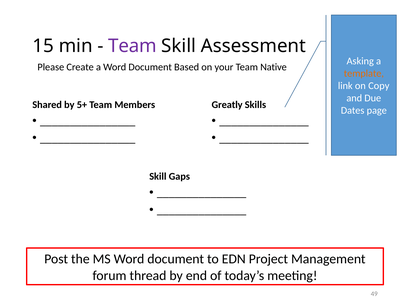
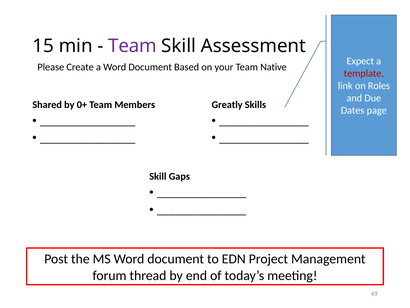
Asking: Asking -> Expect (360, 61)
template colour: orange -> red (364, 73)
Copy: Copy -> Roles (379, 86)
5+: 5+ -> 0+ (82, 105)
